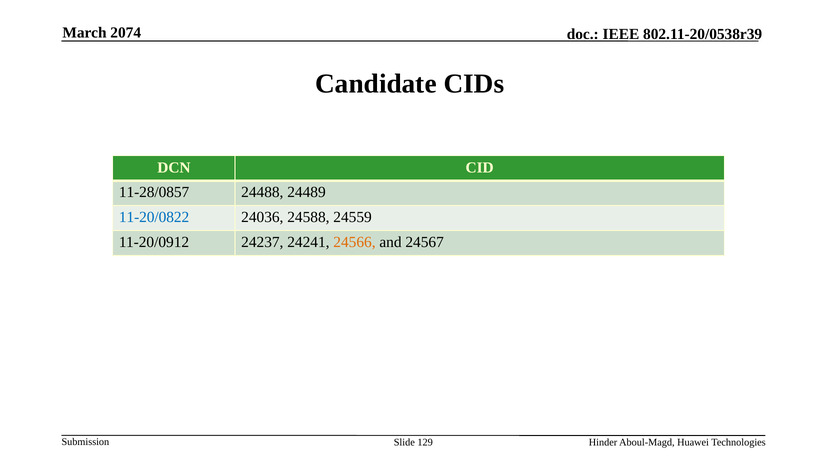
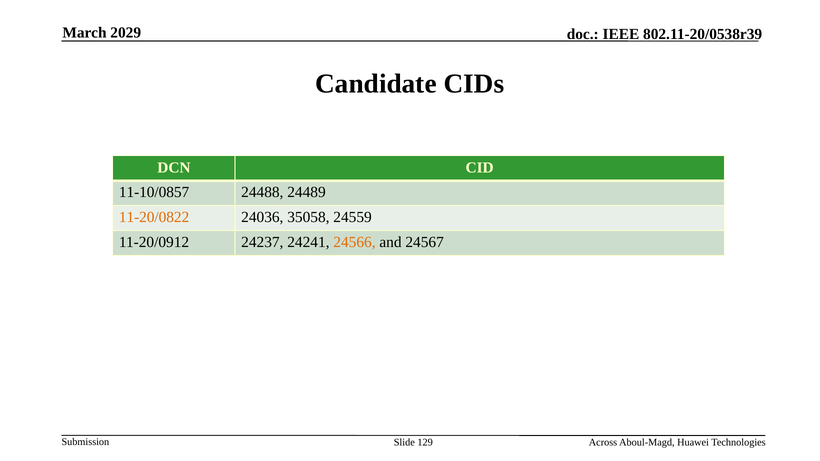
2074: 2074 -> 2029 (126, 33)
11-28/0857: 11-28/0857 -> 11-10/0857 (154, 192)
11-20/0822 colour: blue -> orange (154, 217)
24588: 24588 -> 35058 (308, 217)
Hinder: Hinder -> Across (603, 442)
